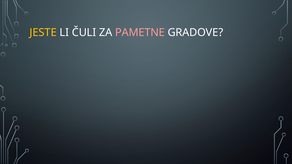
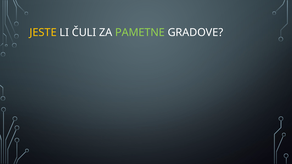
PAMETNE colour: pink -> light green (140, 32)
